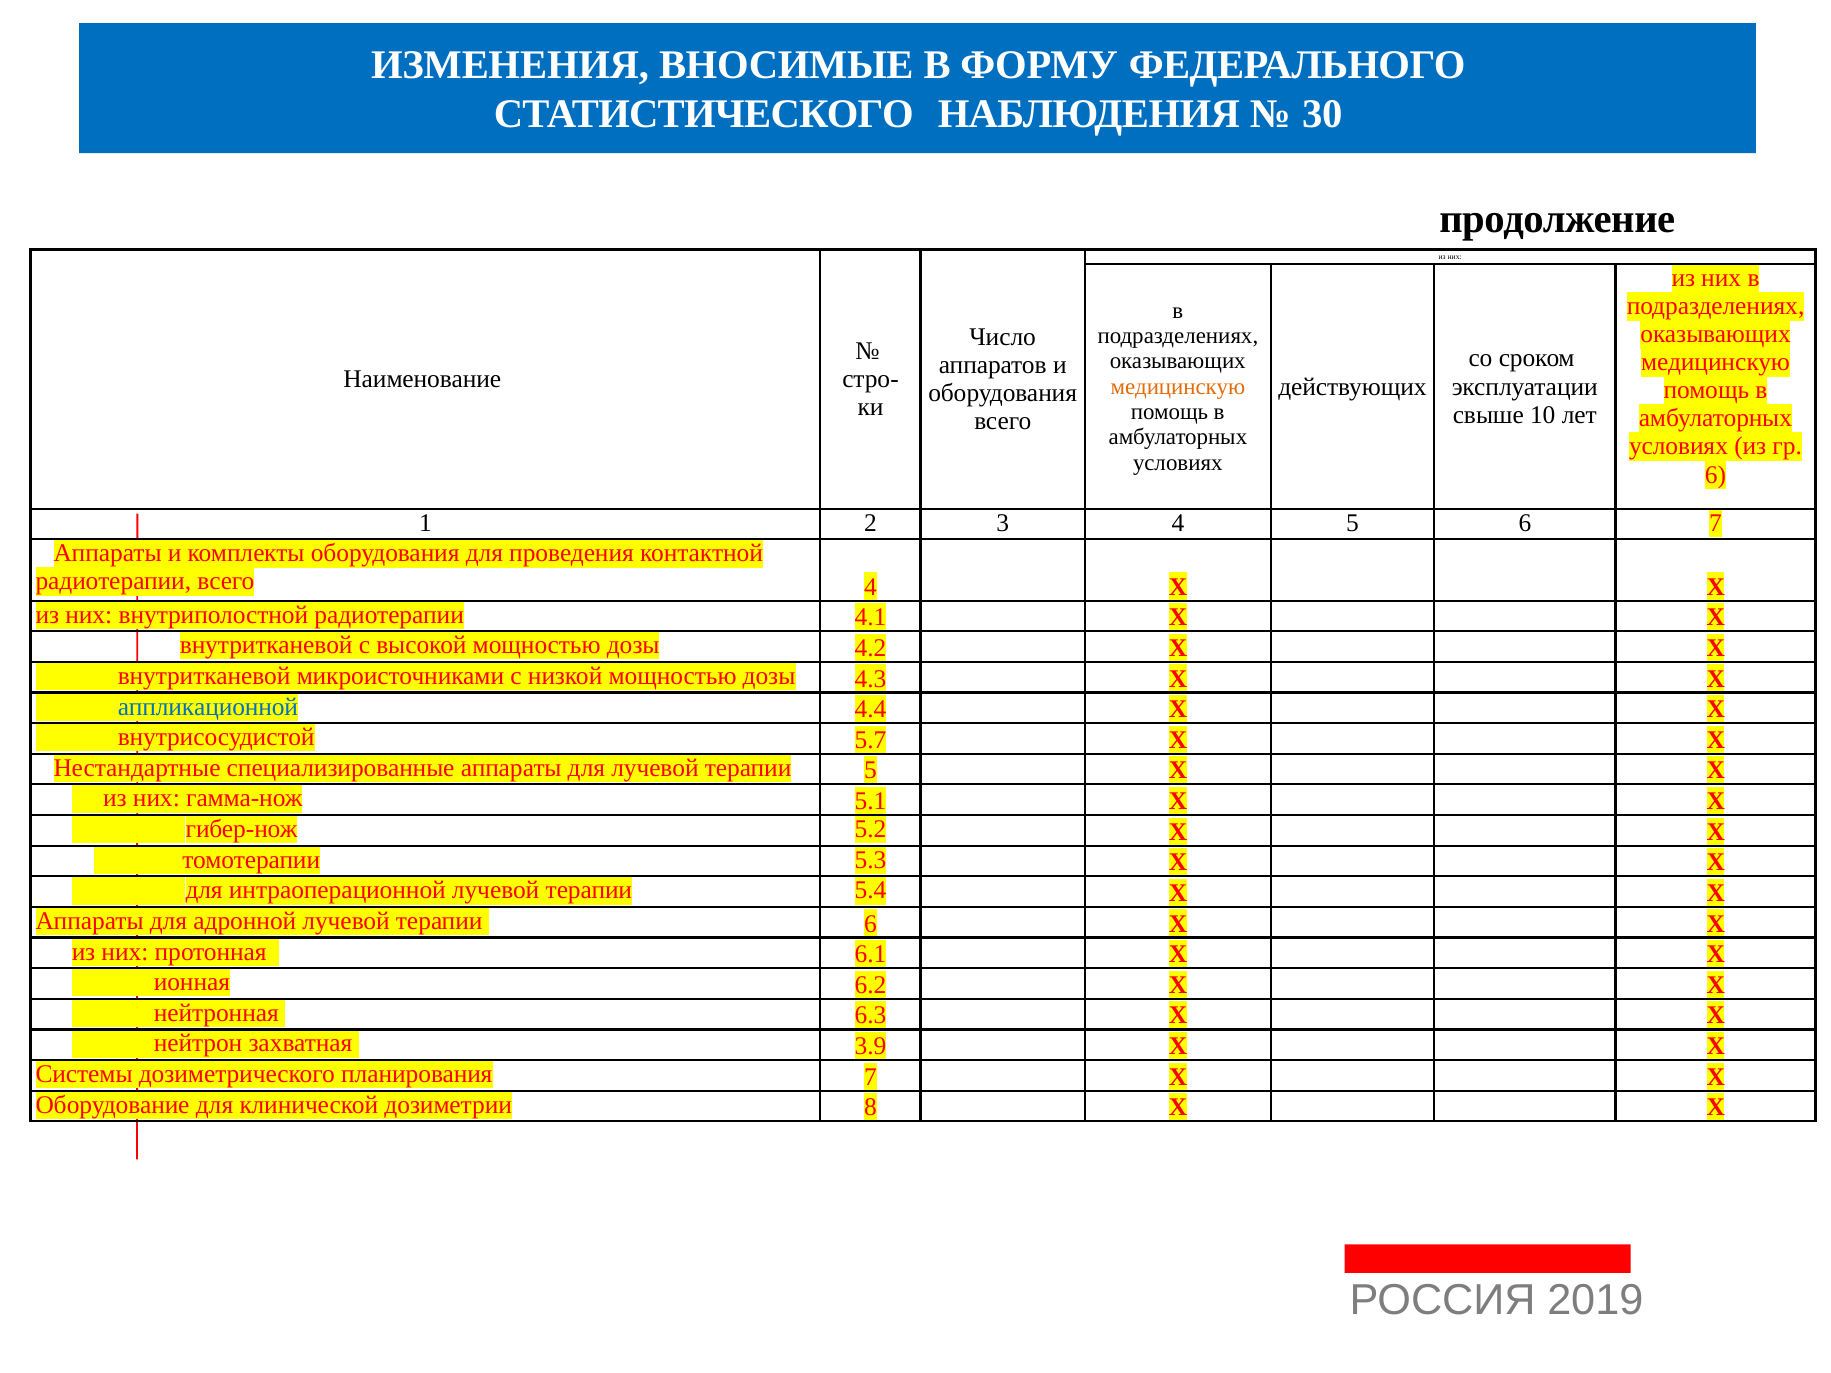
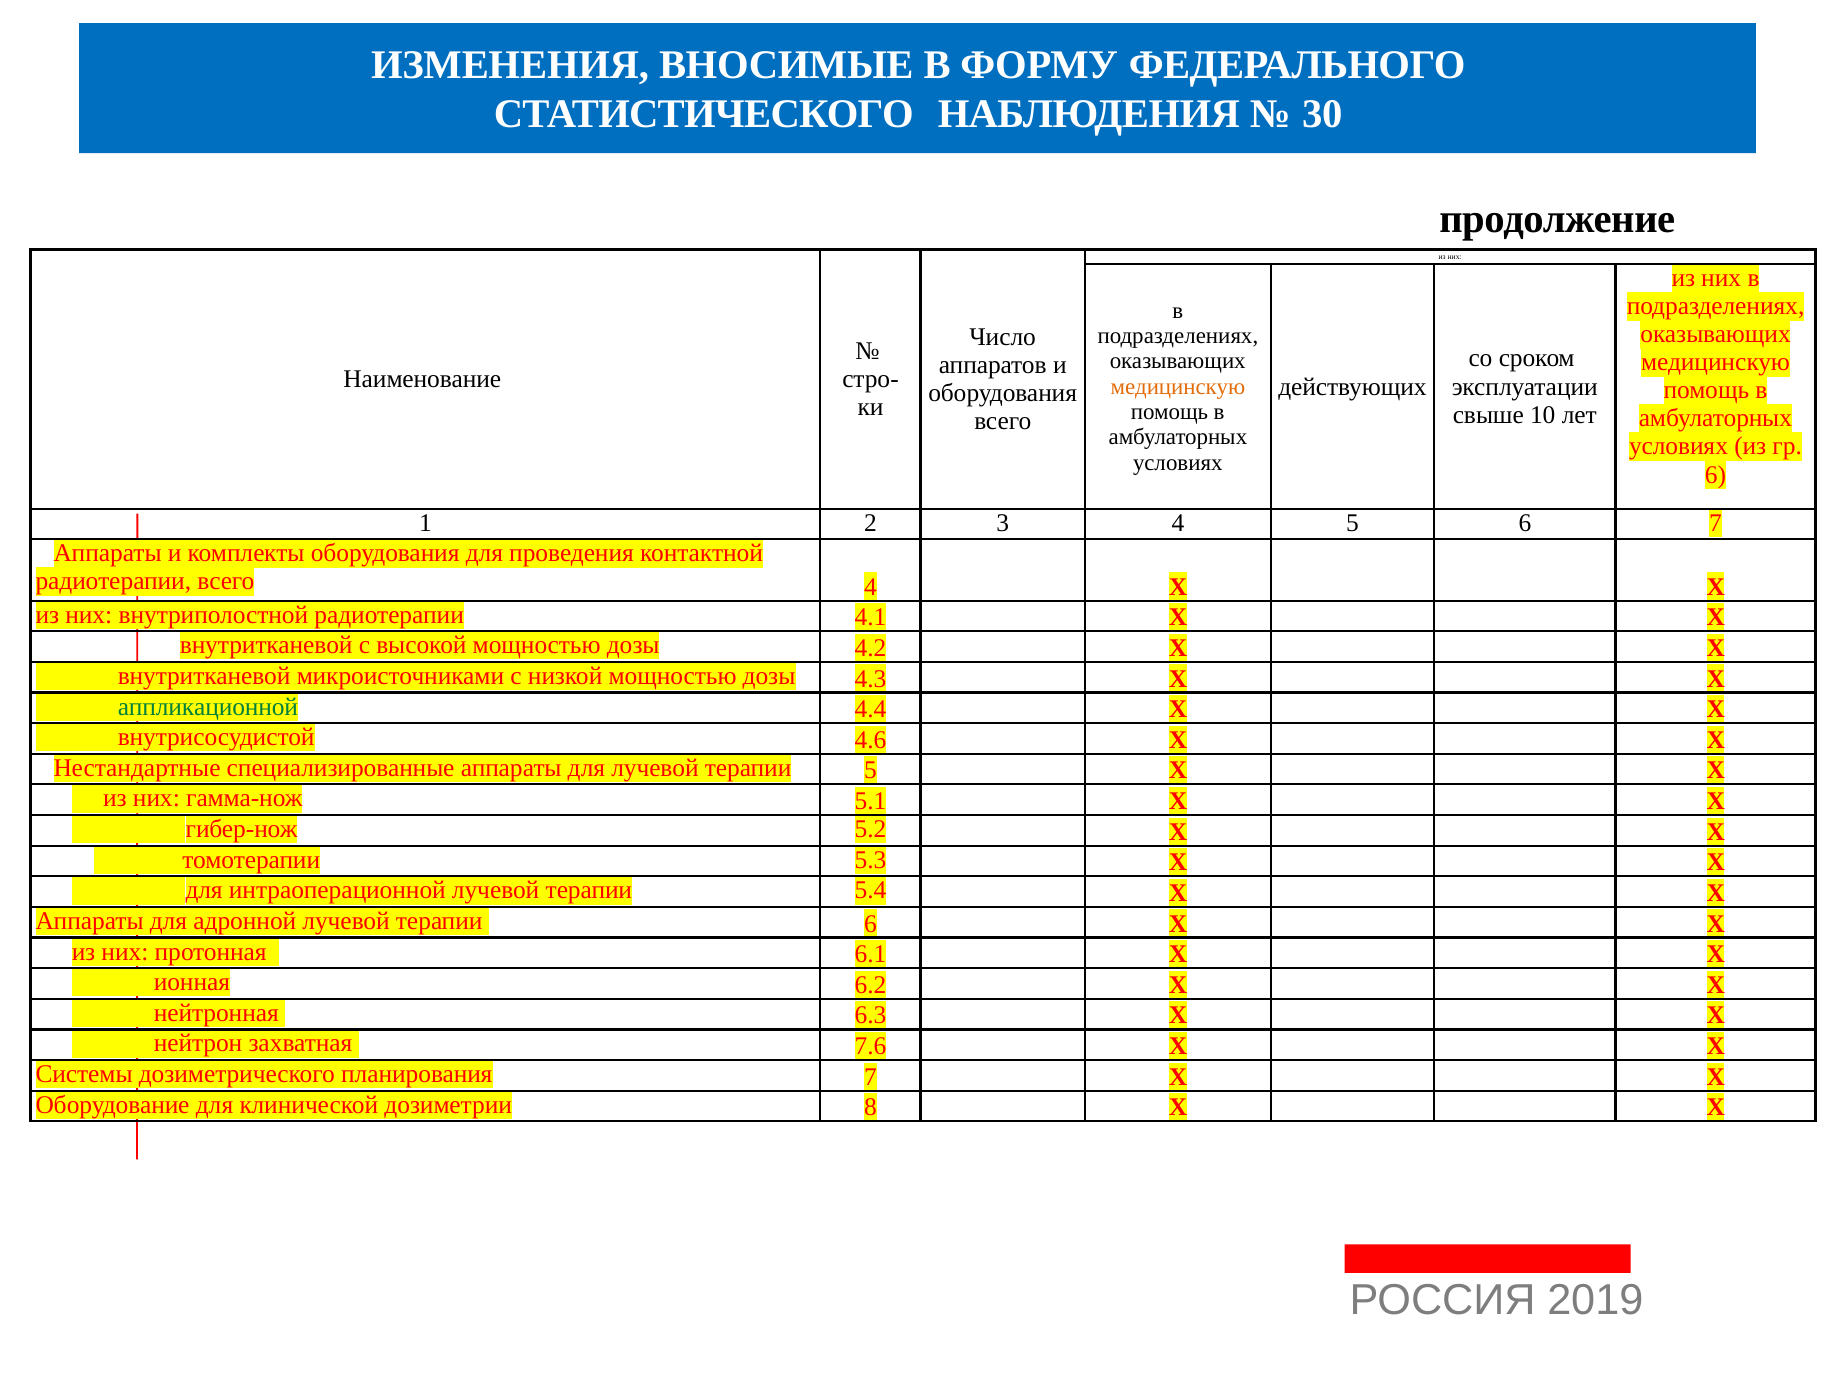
аппликационной colour: blue -> green (208, 707)
5.7: 5.7 -> 4.6 (871, 740)
3.9: 3.9 -> 7.6 (871, 1046)
